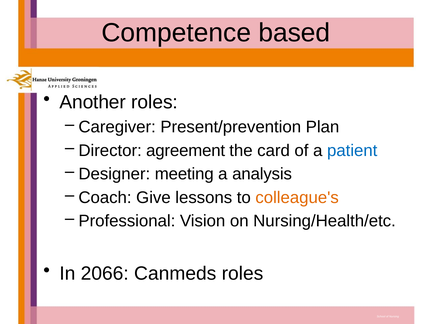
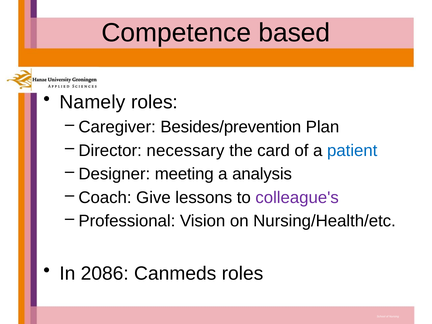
Another: Another -> Namely (93, 102)
Present/prevention: Present/prevention -> Besides/prevention (231, 127)
agreement: agreement -> necessary (185, 151)
colleague's colour: orange -> purple (297, 198)
2066: 2066 -> 2086 (105, 274)
